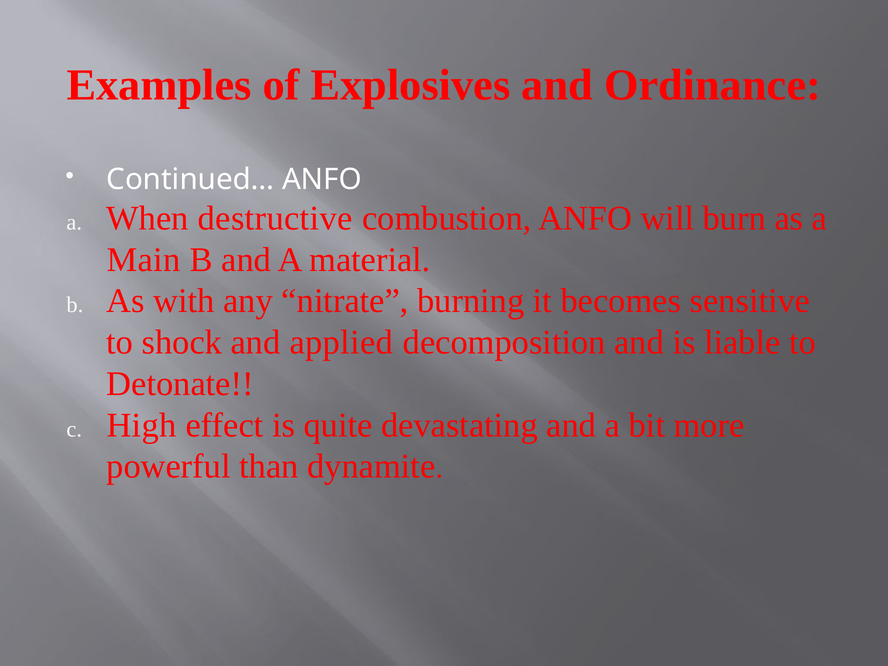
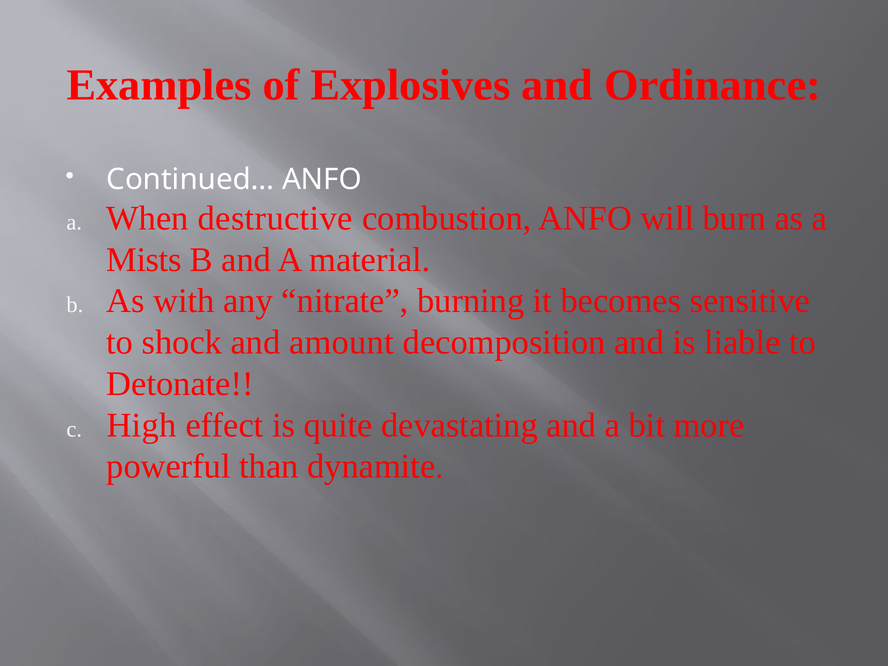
Main: Main -> Mists (144, 260)
applied: applied -> amount (341, 342)
